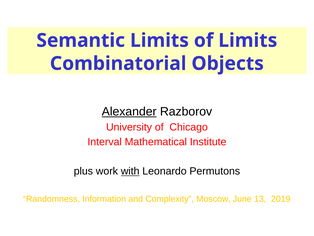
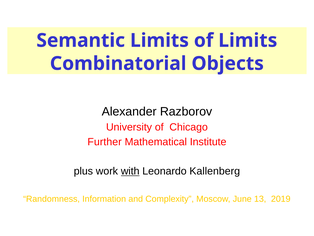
Alexander underline: present -> none (129, 111)
Interval: Interval -> Further (105, 142)
Permutons: Permutons -> Kallenberg (215, 171)
